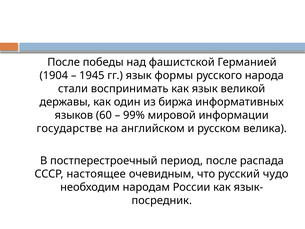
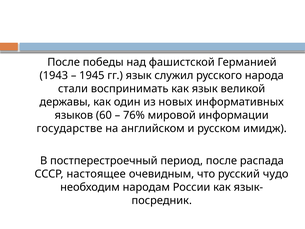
1904: 1904 -> 1943 (54, 75)
формы: формы -> служил (174, 75)
биржа: биржа -> новых (175, 102)
99%: 99% -> 76% (134, 115)
велика: велика -> имидж (265, 128)
